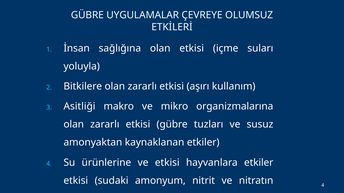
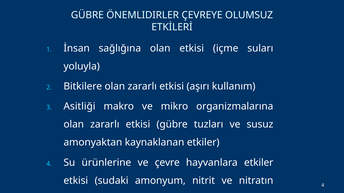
UYGULAMALAR: UYGULAMALAR -> ÖNEMLIDIRLER (143, 15)
ve etkisi: etkisi -> çevre (167, 163)
